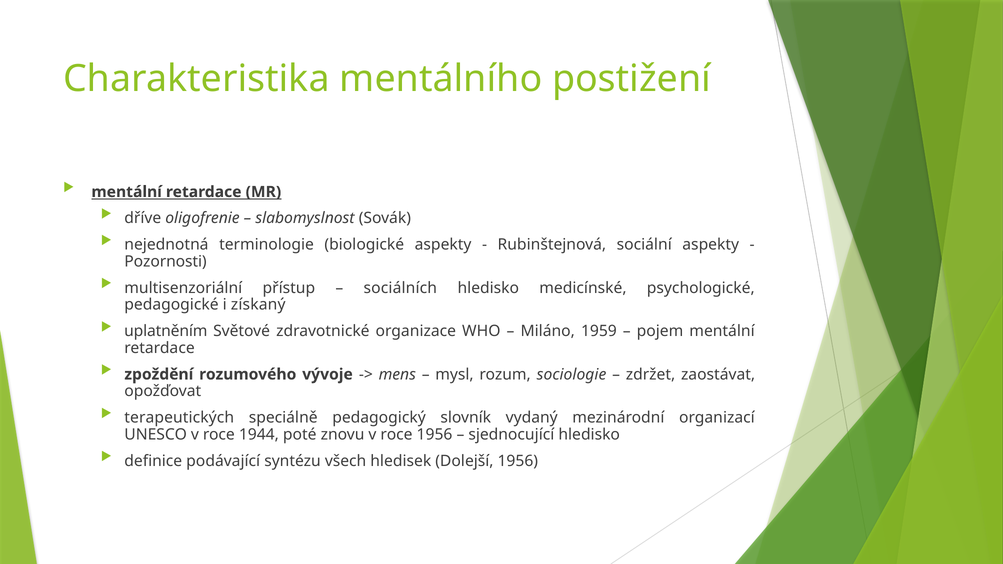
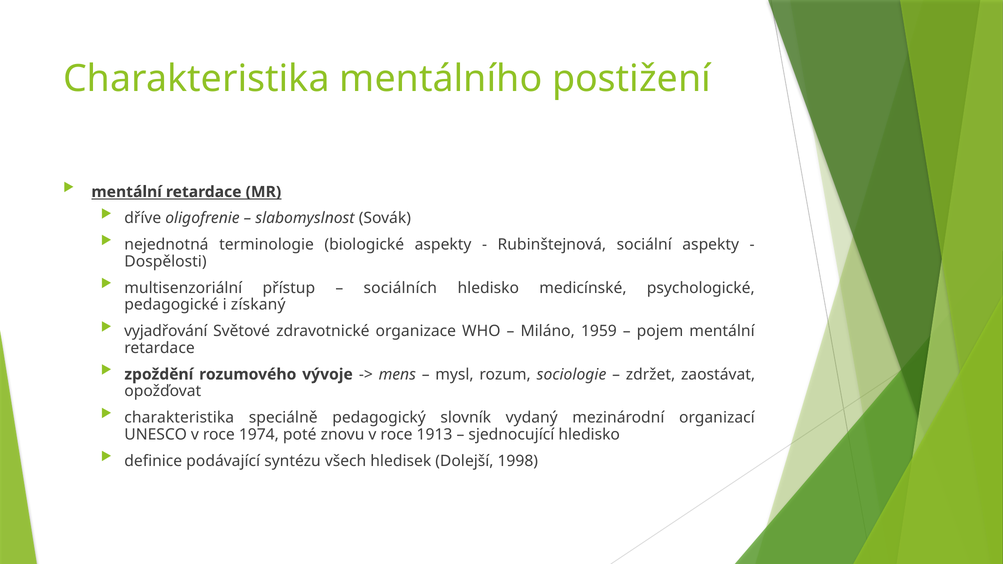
Pozornosti: Pozornosti -> Dospělosti (165, 262)
uplatněním: uplatněním -> vyjadřování (166, 331)
terapeutických: terapeutických -> charakteristika (179, 418)
1944: 1944 -> 1974 (259, 435)
roce 1956: 1956 -> 1913 (435, 435)
Dolejší 1956: 1956 -> 1998 (518, 461)
